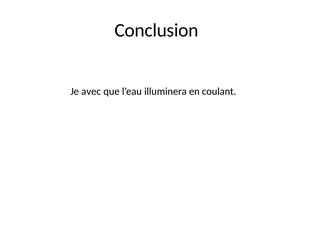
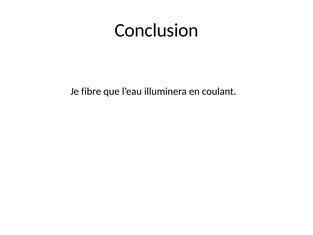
avec: avec -> fibre (91, 91)
